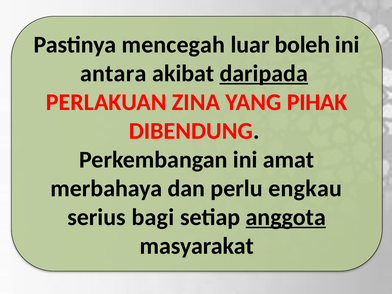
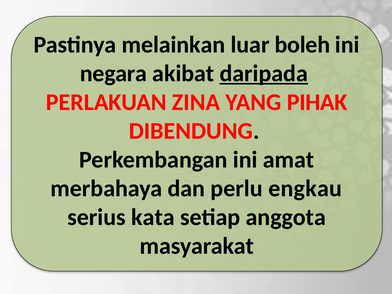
mencegah: mencegah -> melainkan (173, 45)
antara: antara -> negara (113, 74)
bagi: bagi -> kata (153, 217)
anggota underline: present -> none (286, 217)
